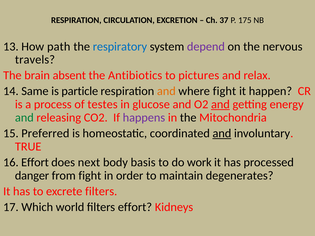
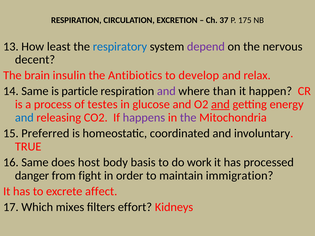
path: path -> least (59, 47)
travels: travels -> decent (35, 60)
absent: absent -> insulin (69, 76)
pictures: pictures -> develop (199, 76)
and colour: orange -> purple (166, 91)
where fight: fight -> than (224, 91)
and colour: green -> blue (24, 118)
the colour: black -> purple (188, 118)
and underline: present -> none (222, 133)
16 Effort: Effort -> Same (35, 162)
next: next -> host (89, 162)
degenerates: degenerates -> immigration (240, 176)
excrete filters: filters -> affect (101, 191)
world: world -> mixes (70, 207)
